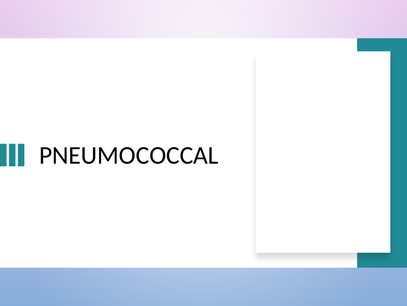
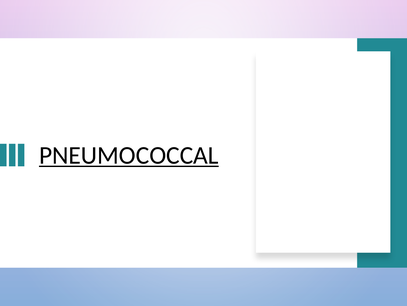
PNEUMOCOCCAL underline: none -> present (129, 155)
